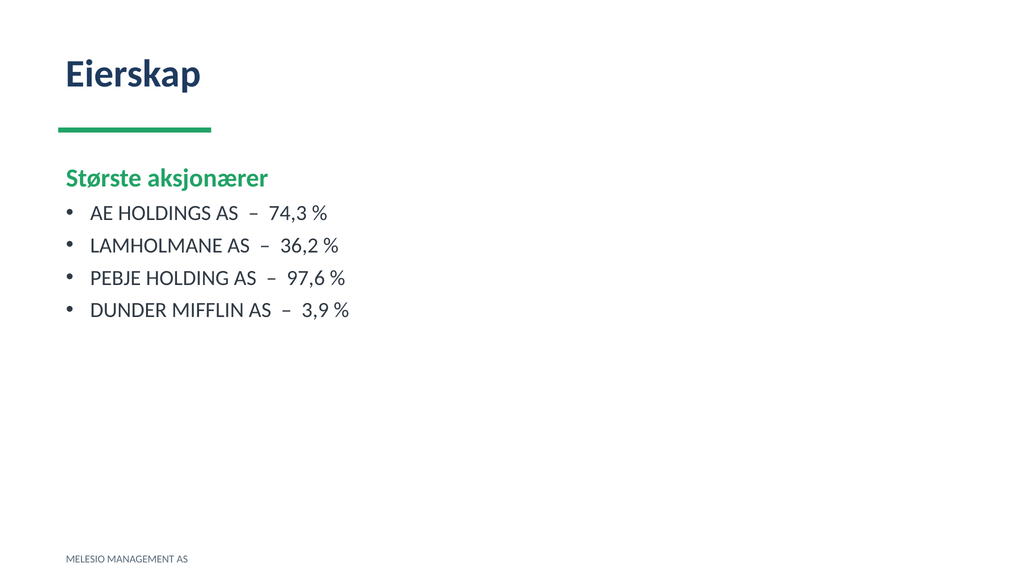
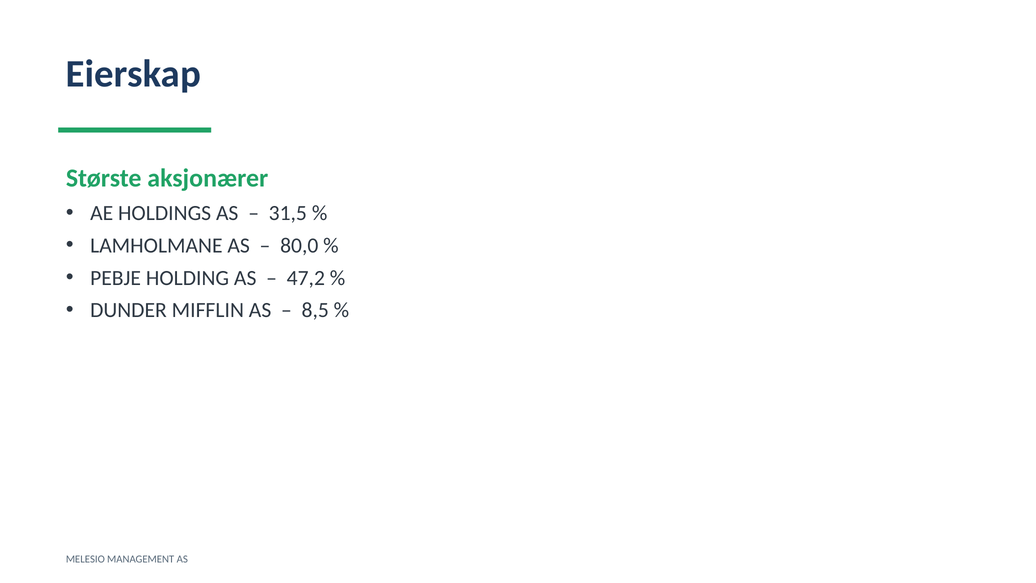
74,3: 74,3 -> 31,5 (288, 213)
36,2: 36,2 -> 80,0 (299, 245)
97,6: 97,6 -> 47,2 (306, 278)
3,9: 3,9 -> 8,5 (315, 310)
